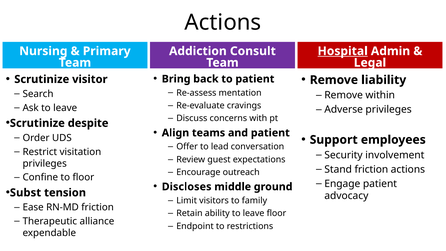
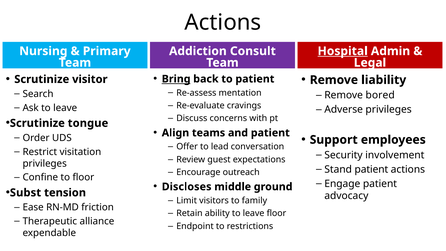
Bring underline: none -> present (176, 79)
within: within -> bored (380, 95)
despite: despite -> tongue (88, 123)
Stand friction: friction -> patient (371, 169)
